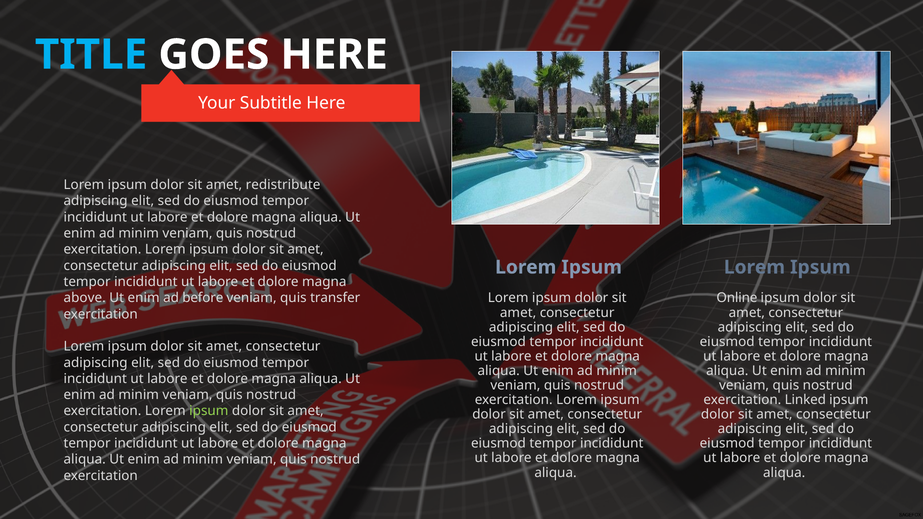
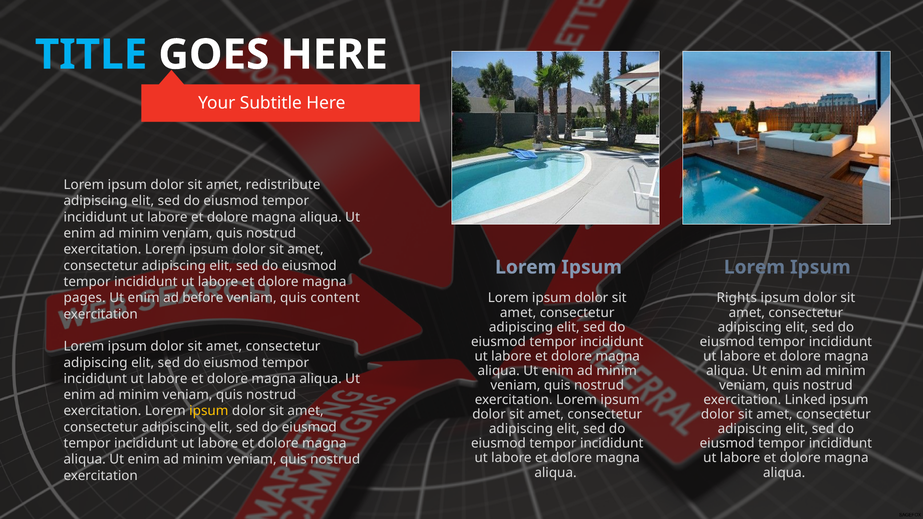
above: above -> pages (85, 298)
transfer: transfer -> content (335, 298)
Online: Online -> Rights (737, 298)
ipsum colour: light green -> yellow (209, 411)
